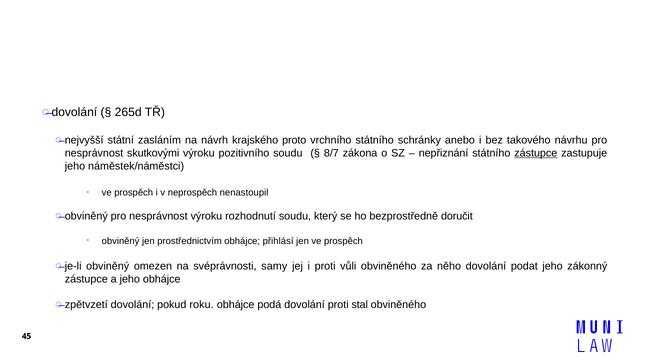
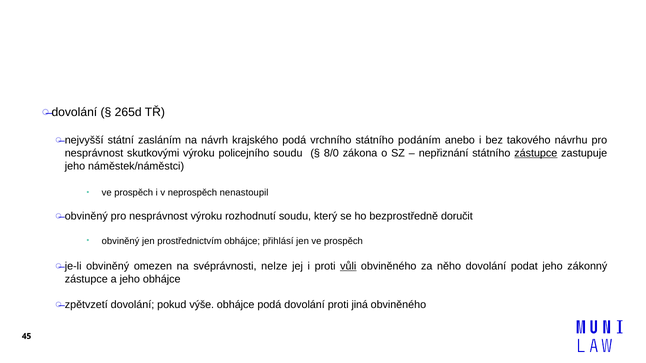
krajského proto: proto -> podá (294, 140)
schránky: schránky -> podáním (419, 140)
pozitivního: pozitivního -> policejního (244, 153)
8/7: 8/7 -> 8/0 (331, 153)
samy: samy -> nelze (274, 266)
vůli underline: none -> present (348, 266)
roku: roku -> výše (202, 305)
stal: stal -> jiná (360, 305)
